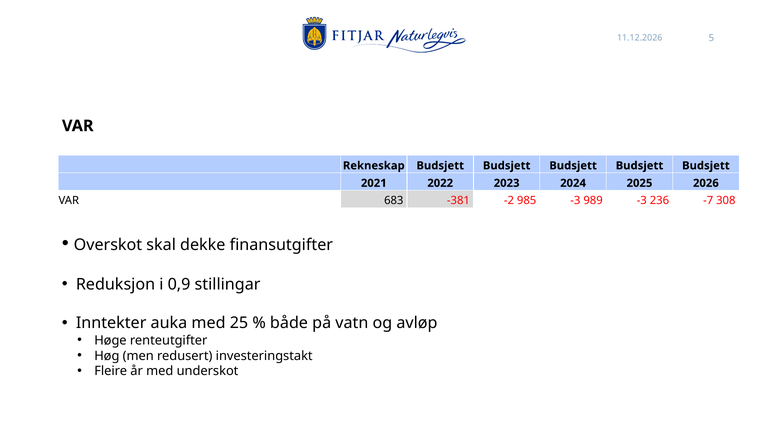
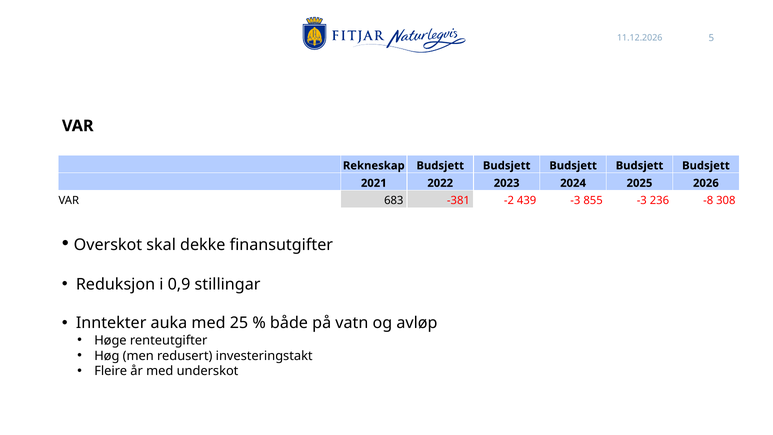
985: 985 -> 439 (527, 201)
989: 989 -> 855 (593, 201)
-7: -7 -> -8 (708, 201)
